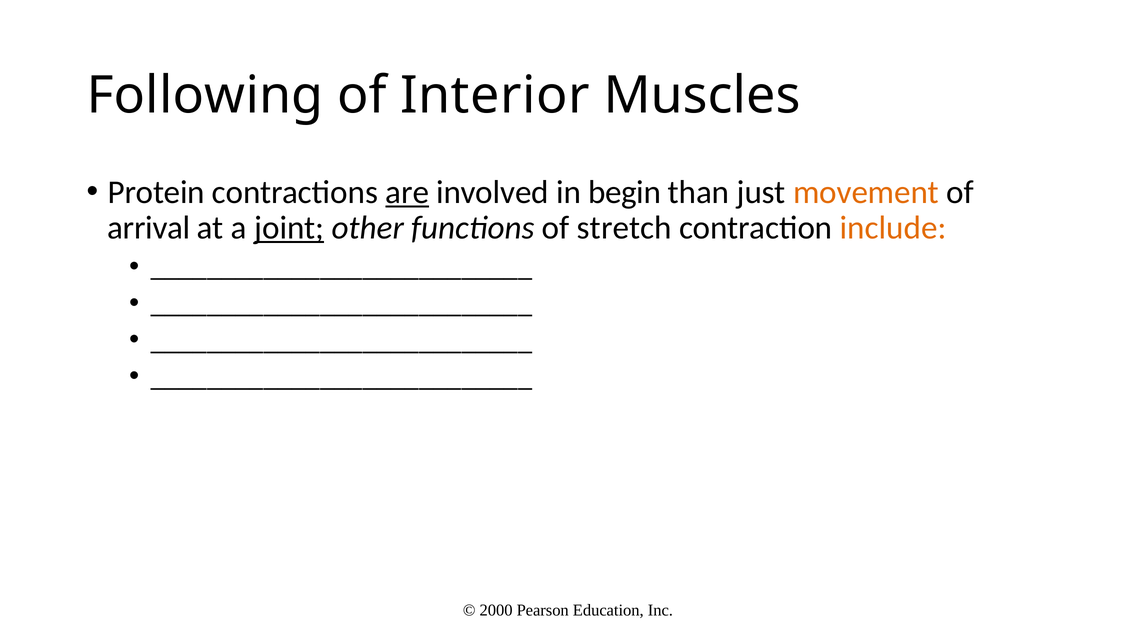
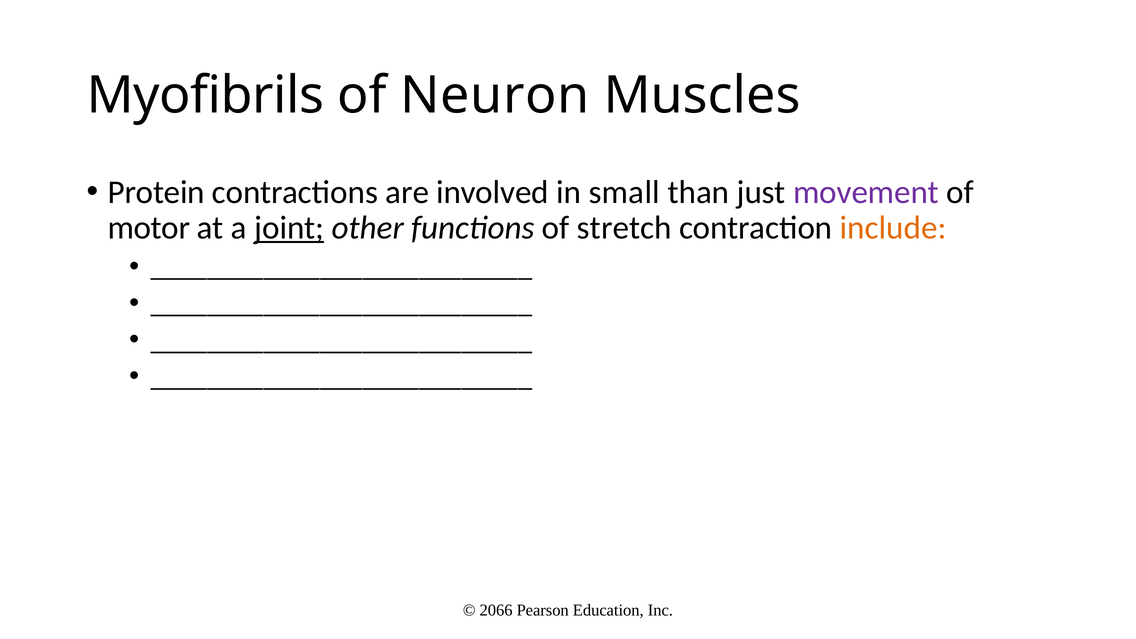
Following: Following -> Myofibrils (205, 95)
Interior: Interior -> Neuron (495, 95)
are underline: present -> none (407, 192)
begin: begin -> small (624, 192)
movement colour: orange -> purple (866, 192)
arrival: arrival -> motor (149, 228)
2000: 2000 -> 2066 (496, 610)
